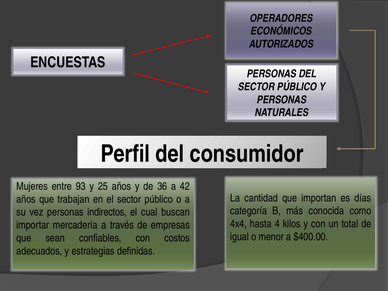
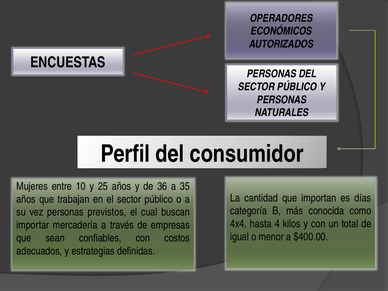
93: 93 -> 10 (81, 186)
42: 42 -> 35 (185, 186)
indirectos: indirectos -> previstos (107, 212)
